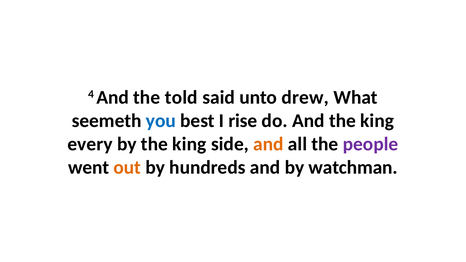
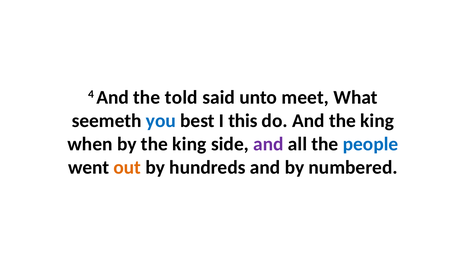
drew: drew -> meet (305, 97)
rise: rise -> this (243, 121)
every: every -> when (90, 144)
and colour: orange -> purple (268, 144)
people colour: purple -> blue (371, 144)
watchman: watchman -> numbered (353, 167)
